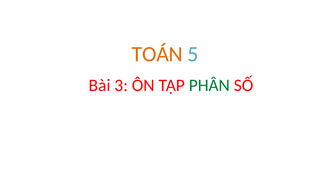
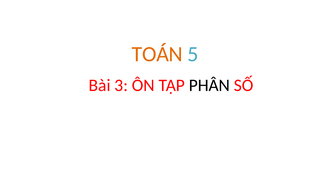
PHÂN colour: green -> black (209, 85)
